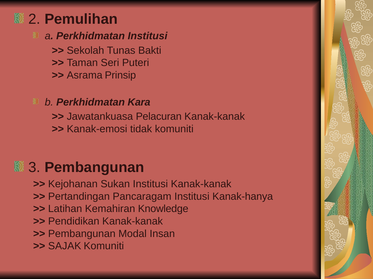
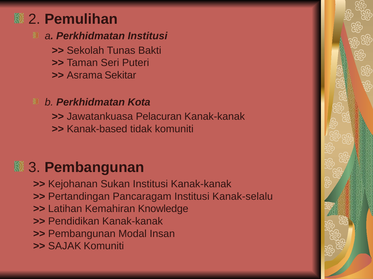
Prinsip: Prinsip -> Sekitar (120, 75)
Kara: Kara -> Kota (139, 102)
Kanak-emosi: Kanak-emosi -> Kanak-based (97, 129)
Kanak-hanya: Kanak-hanya -> Kanak-selalu (243, 197)
